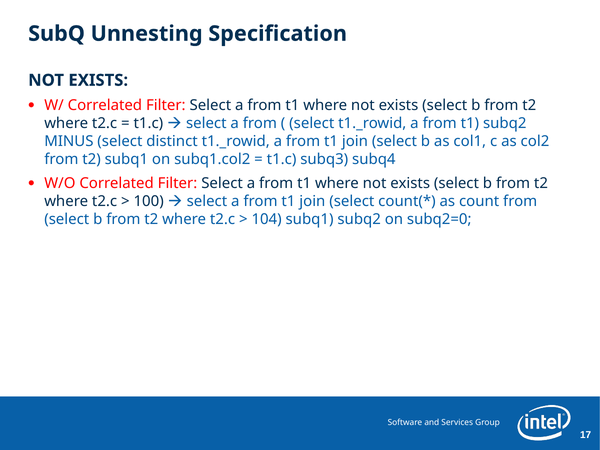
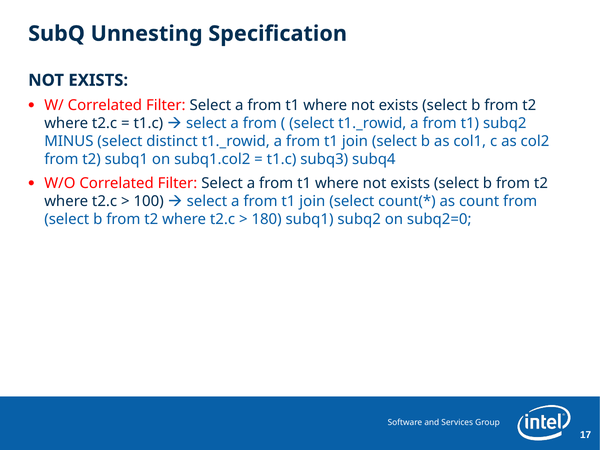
104: 104 -> 180 (267, 219)
